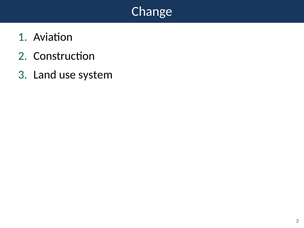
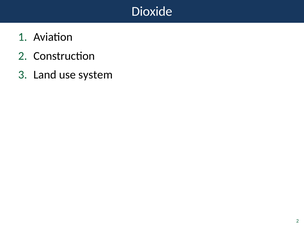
Change: Change -> Dioxide (152, 11)
